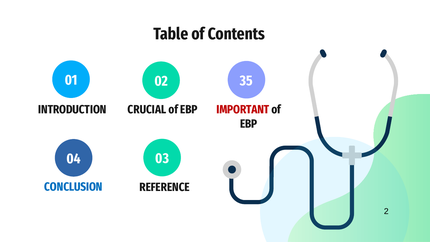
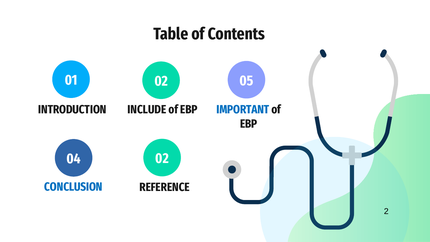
35: 35 -> 05 (247, 81)
CRUCIAL: CRUCIAL -> INCLUDE (147, 109)
IMPORTANT colour: red -> blue (243, 109)
04 03: 03 -> 02 (162, 158)
